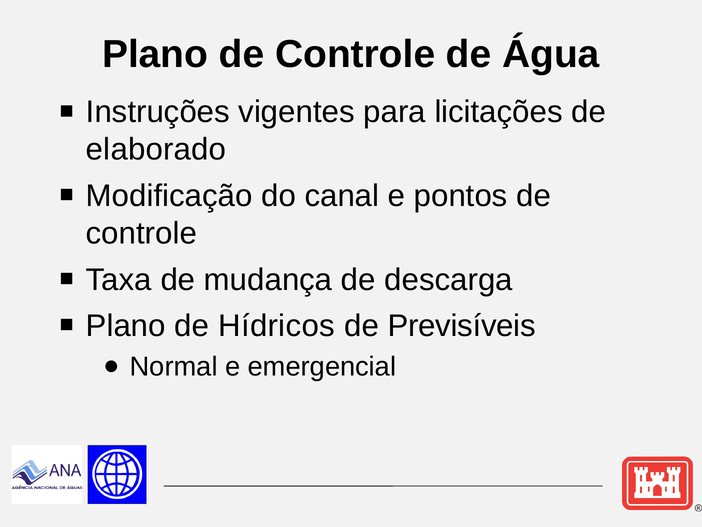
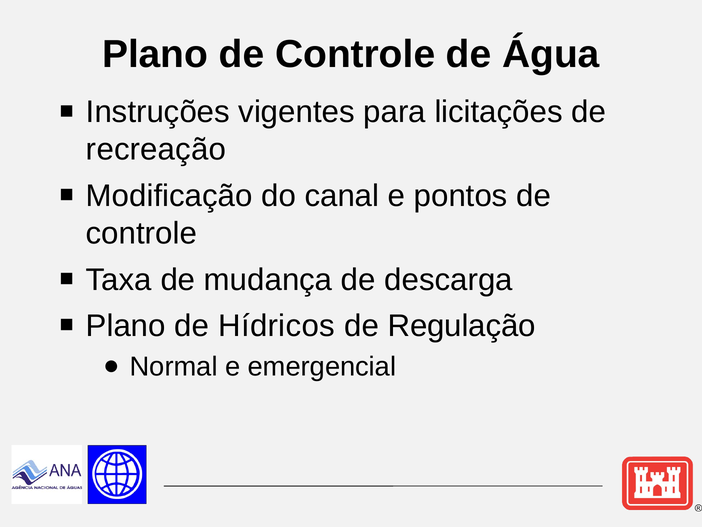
elaborado: elaborado -> recreação (156, 150)
Previsíveis: Previsíveis -> Regulação (462, 326)
